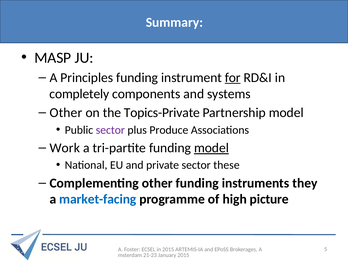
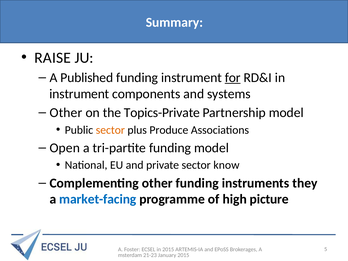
MASP: MASP -> RAISE (53, 58)
Principles: Principles -> Published (87, 78)
completely: completely -> instrument (79, 94)
sector colour: purple -> orange (110, 130)
Work: Work -> Open (65, 148)
model underline: present -> none (211, 148)
these: these -> know (226, 165)
